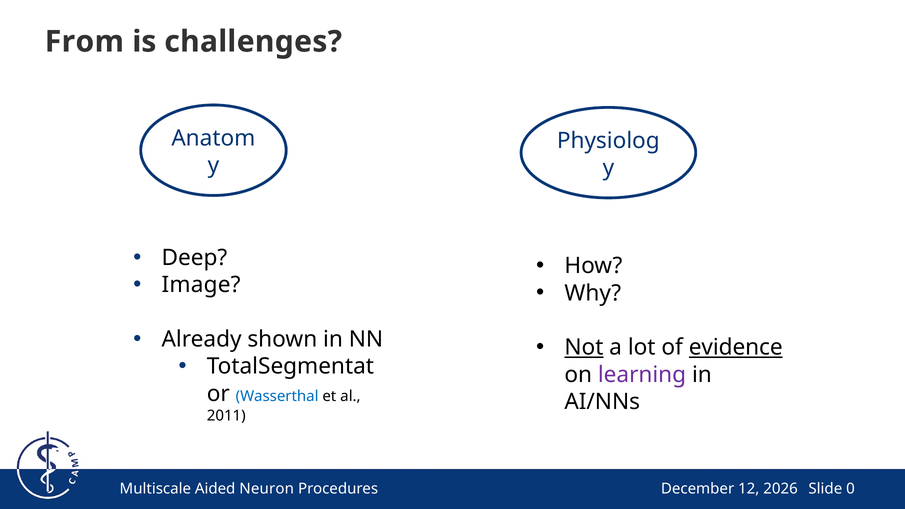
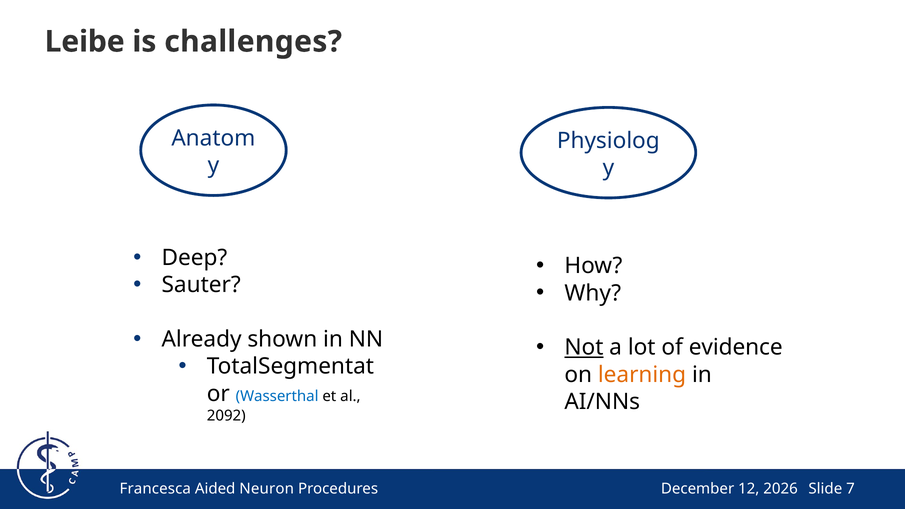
From: From -> Leibe (85, 42)
Image: Image -> Sauter (201, 285)
evidence underline: present -> none (736, 347)
learning colour: purple -> orange (642, 375)
2011: 2011 -> 2092 (226, 416)
Multiscale: Multiscale -> Francesca (155, 489)
0: 0 -> 7 (850, 489)
